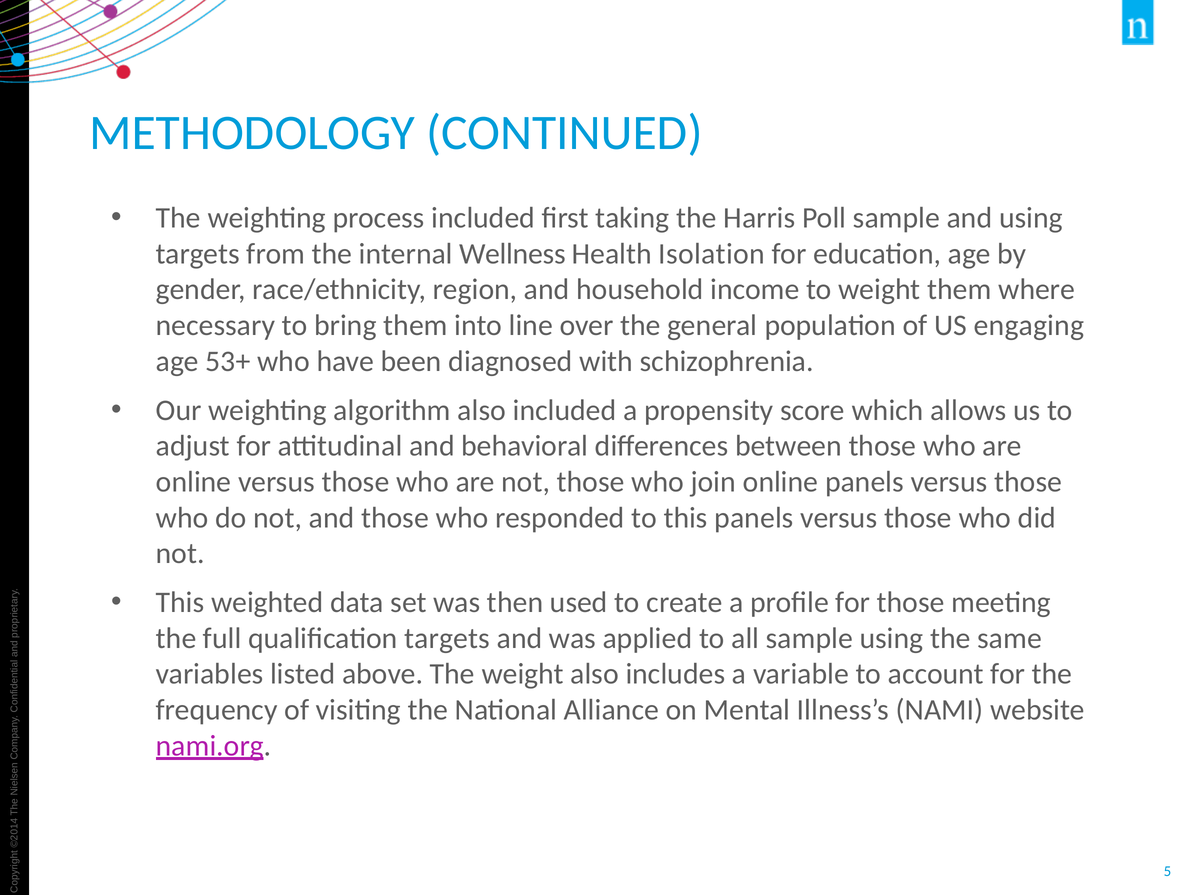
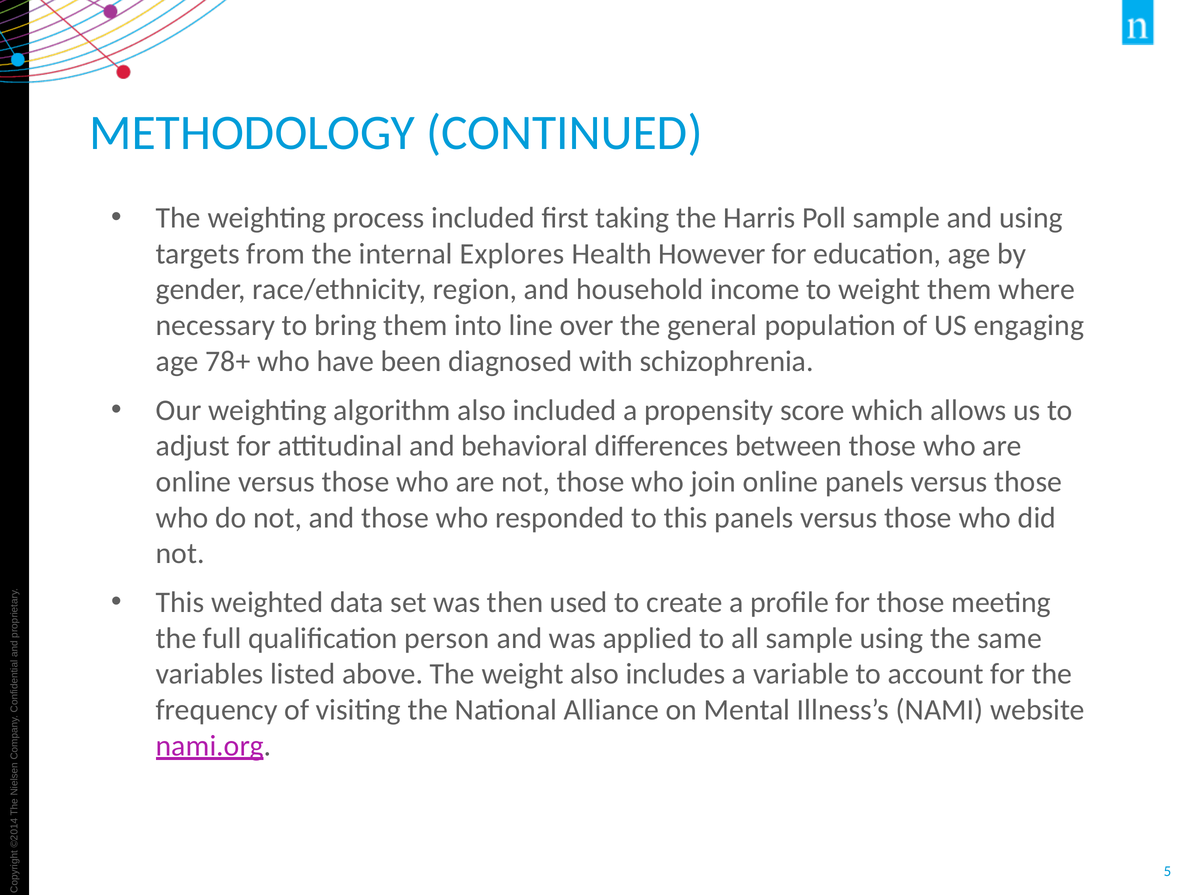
Wellness: Wellness -> Explores (512, 254)
Isolation: Isolation -> However (712, 254)
53+: 53+ -> 78+ (228, 361)
qualification targets: targets -> person (447, 638)
